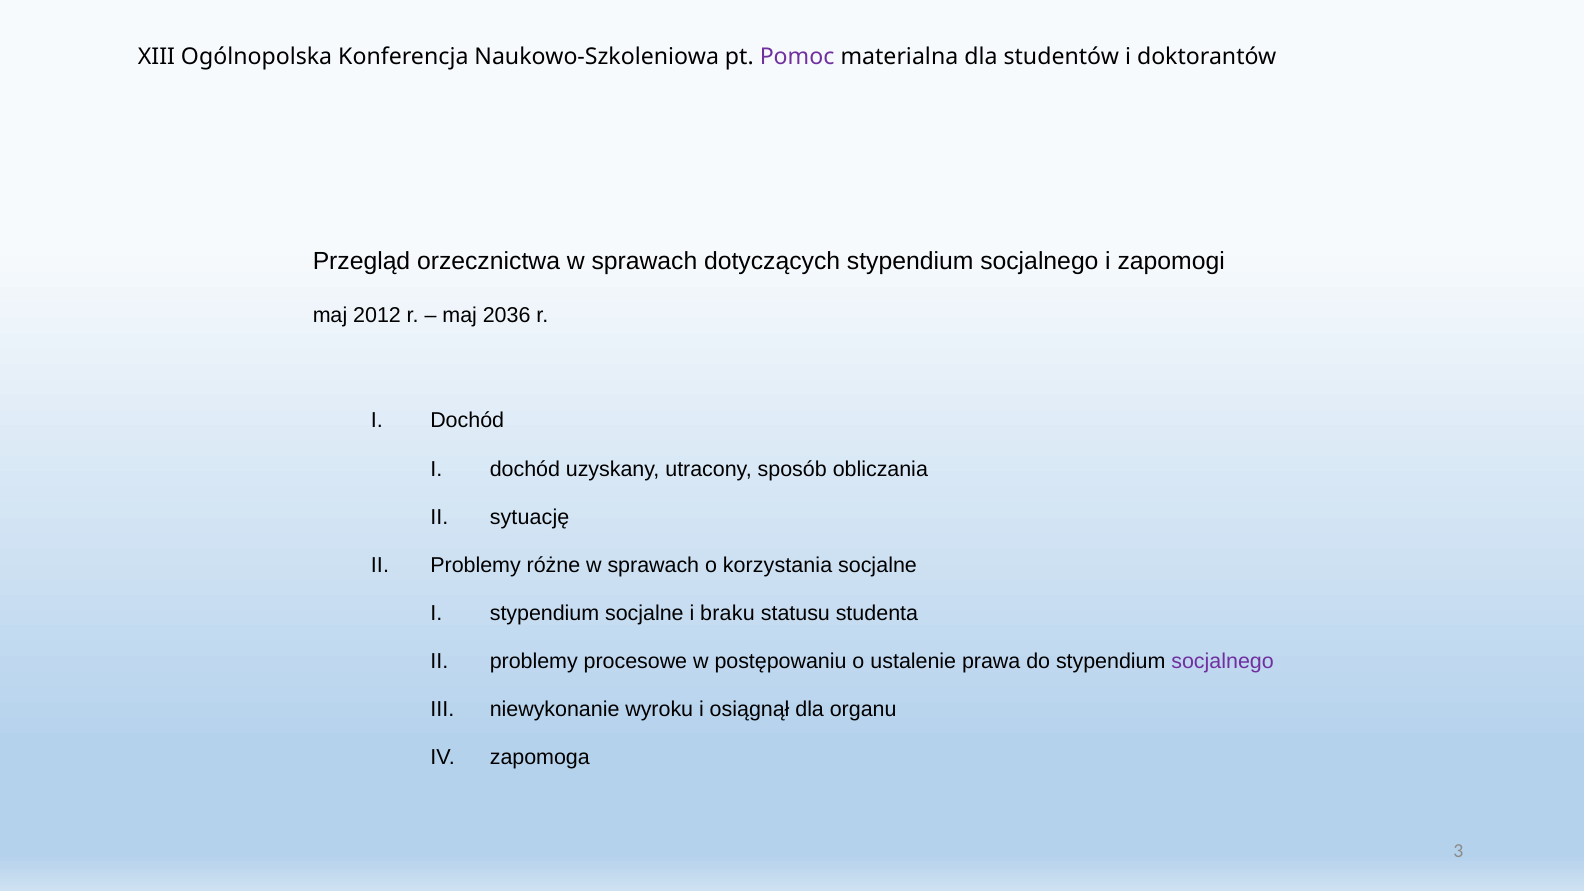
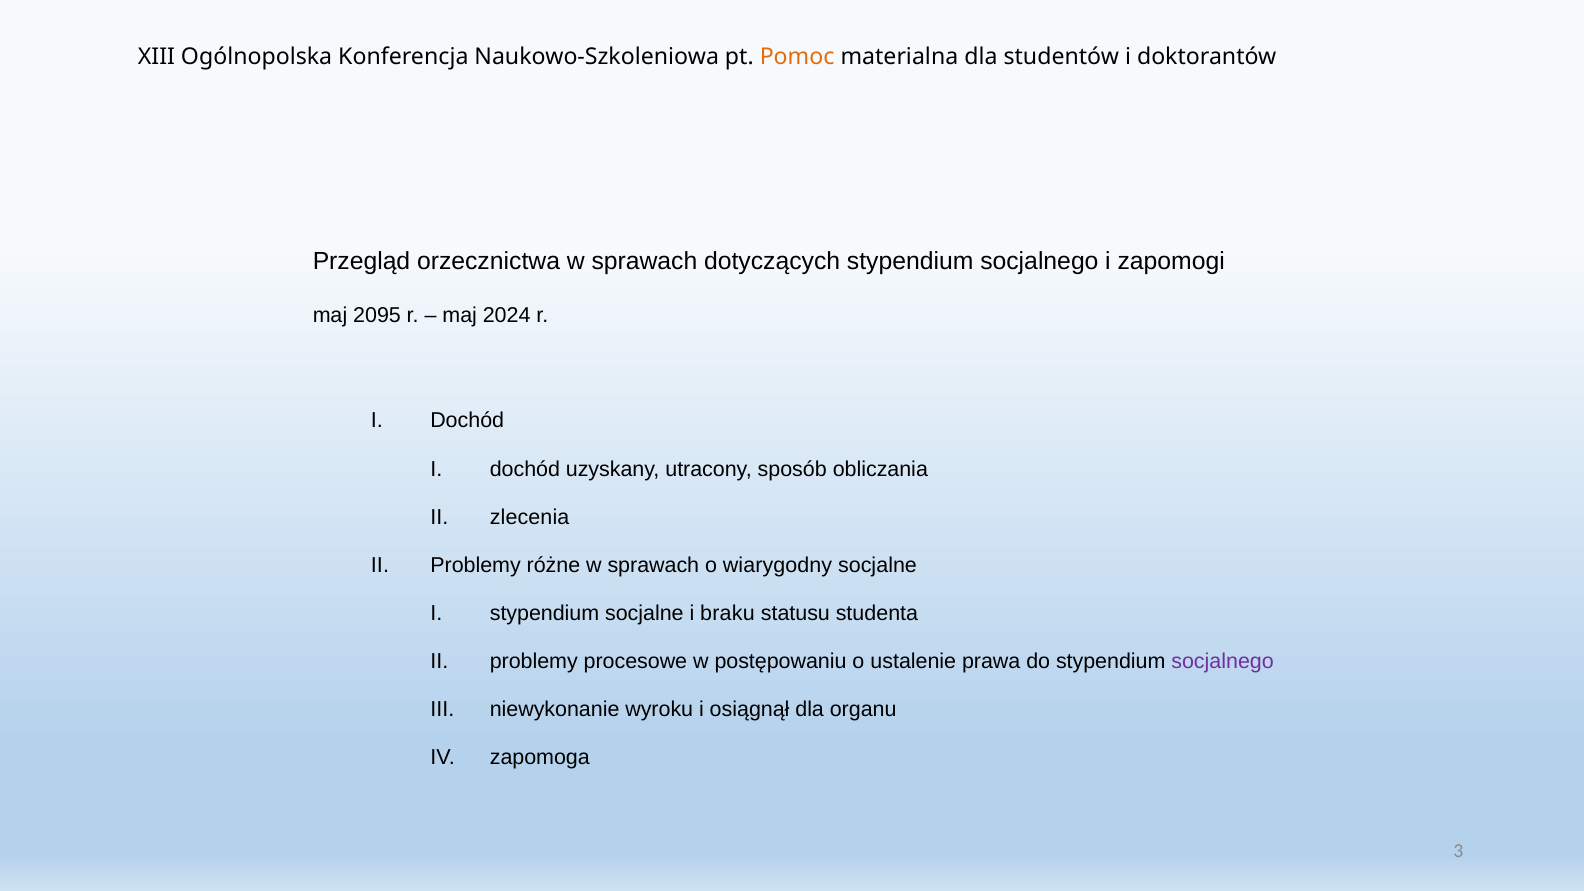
Pomoc colour: purple -> orange (797, 57)
2012: 2012 -> 2095 (377, 315)
2036: 2036 -> 2024 (507, 315)
sytuację: sytuację -> zlecenia (530, 517)
korzystania: korzystania -> wiarygodny (778, 565)
